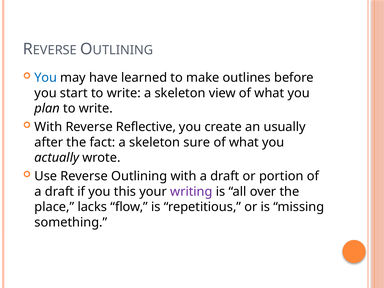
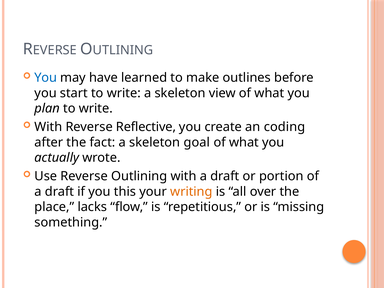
usually: usually -> coding (285, 127)
sure: sure -> goal (197, 142)
writing colour: purple -> orange (191, 192)
